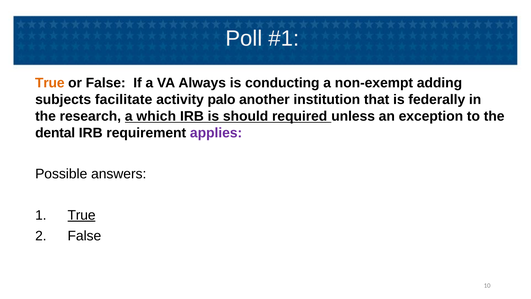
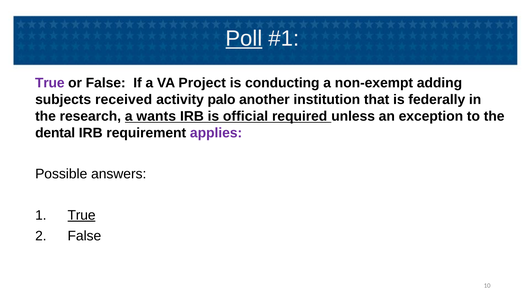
Poll underline: none -> present (244, 38)
True colour: orange -> purple (50, 83)
Always: Always -> Project (202, 83)
facilitate: facilitate -> received (124, 100)
which: which -> wants (156, 116)
should: should -> official (246, 116)
